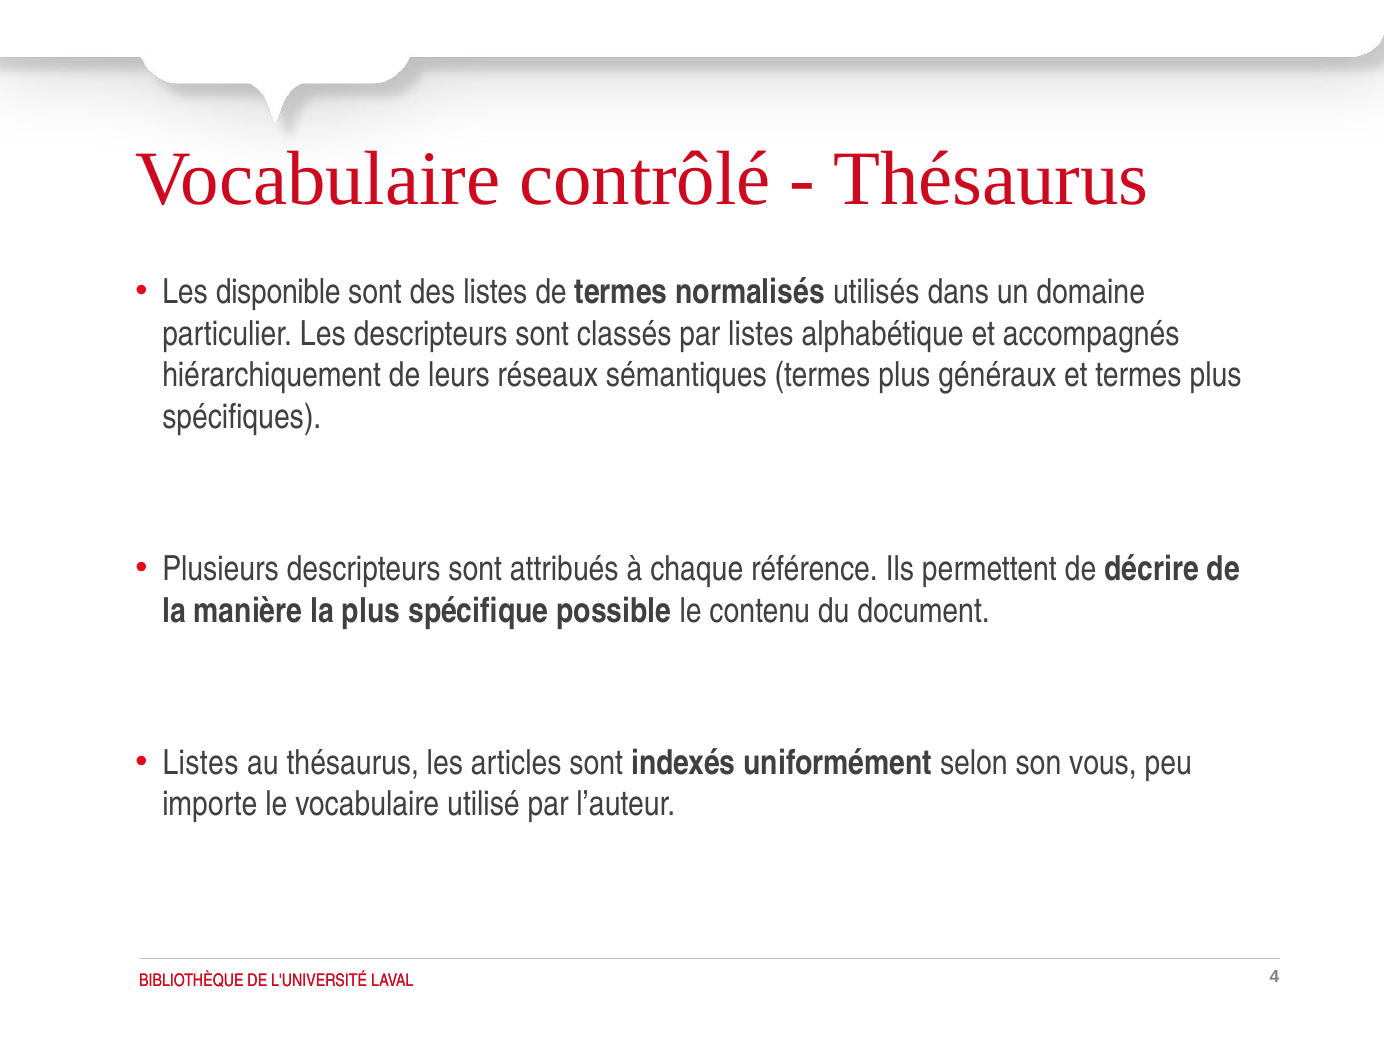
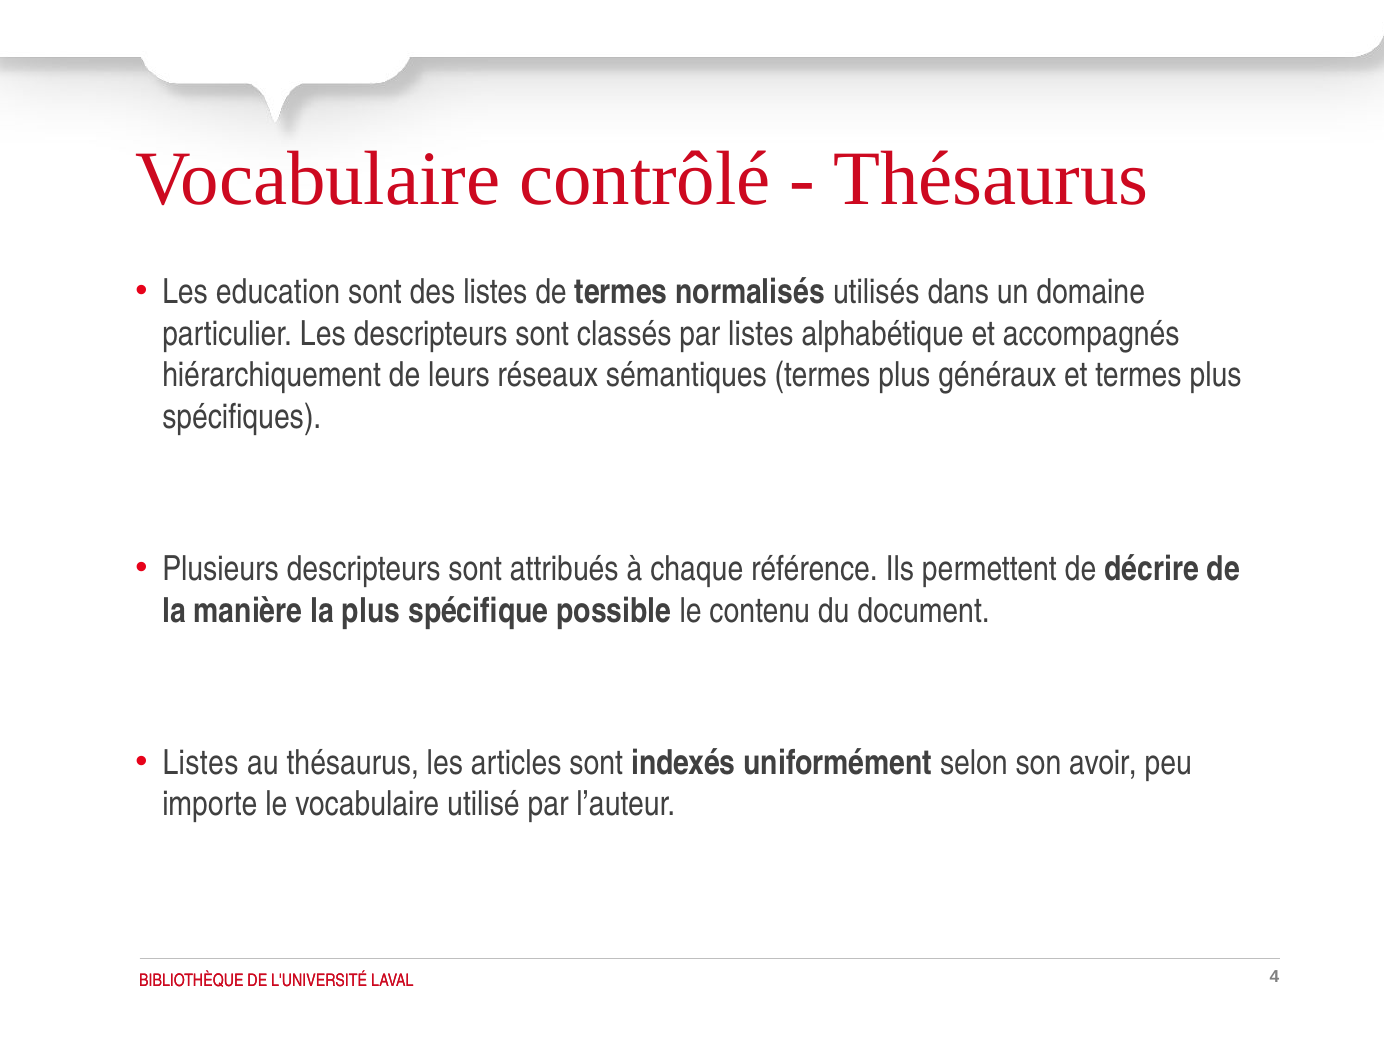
disponible: disponible -> education (278, 292)
vous: vous -> avoir (1103, 763)
